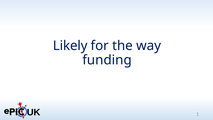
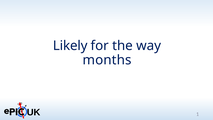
funding: funding -> months (107, 60)
